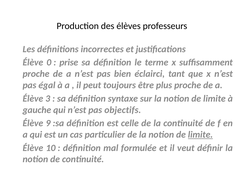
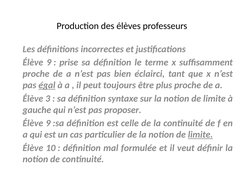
0: 0 -> 9 (49, 62)
égal underline: none -> present (47, 85)
objectifs: objectifs -> proposer (123, 110)
